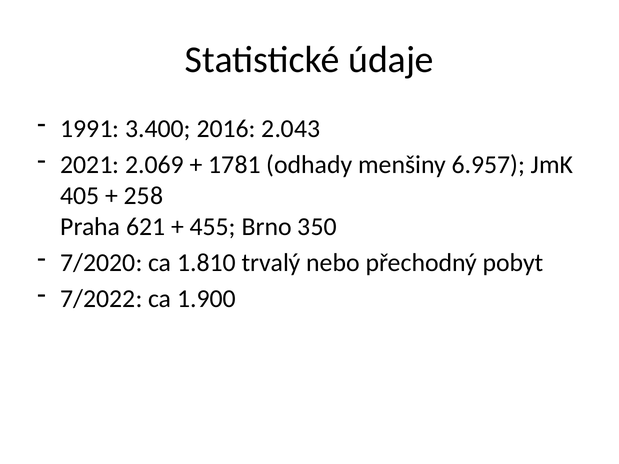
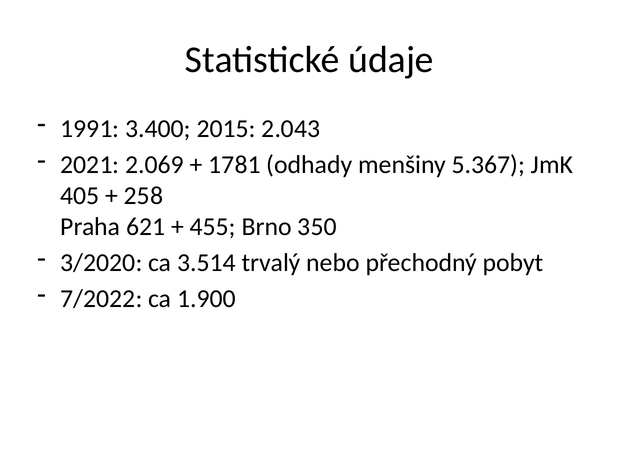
2016: 2016 -> 2015 (226, 129)
6.957: 6.957 -> 5.367 (488, 165)
7/2020: 7/2020 -> 3/2020 (101, 263)
1.810: 1.810 -> 3.514 (206, 263)
